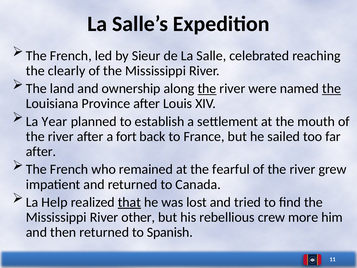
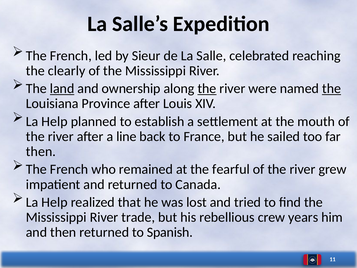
land underline: none -> present (62, 89)
Year: Year -> Help (55, 121)
fort: fort -> line (126, 136)
after: after -> then (41, 151)
that underline: present -> none (129, 202)
other: other -> trade (138, 217)
more: more -> years (303, 217)
